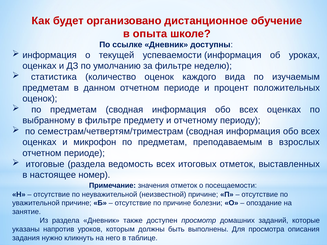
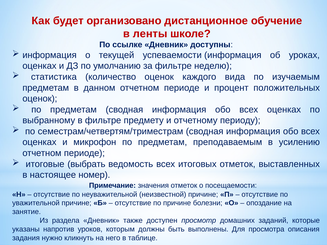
опыта: опыта -> ленты (150, 34)
взрослых: взрослых -> усилению (299, 142)
итоговые раздела: раздела -> выбрать (86, 164)
